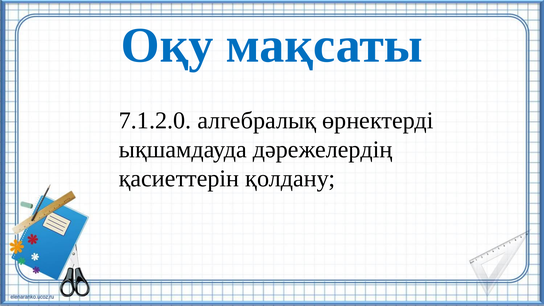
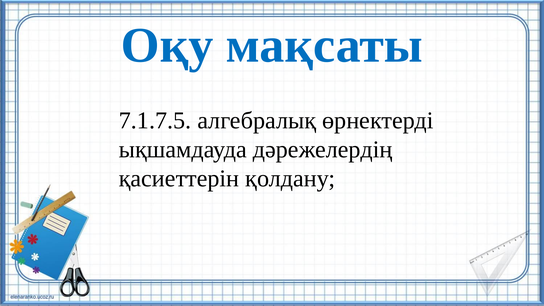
7.1.2.0: 7.1.2.0 -> 7.1.7.5 (155, 120)
